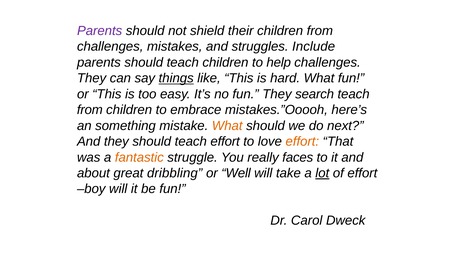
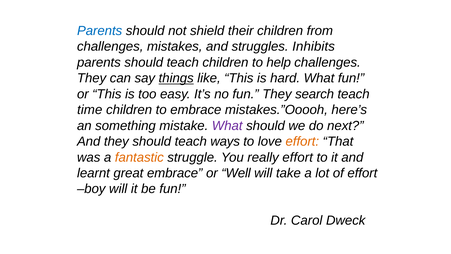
Parents colour: purple -> blue (100, 31)
Include: Include -> Inhibits (314, 47)
from: from -> time (90, 110)
What colour: orange -> purple (227, 126)
teach effort: effort -> ways (225, 141)
really faces: faces -> effort (298, 157)
about: about -> learnt (93, 173)
great dribbling: dribbling -> embrace (175, 173)
lot underline: present -> none (322, 173)
